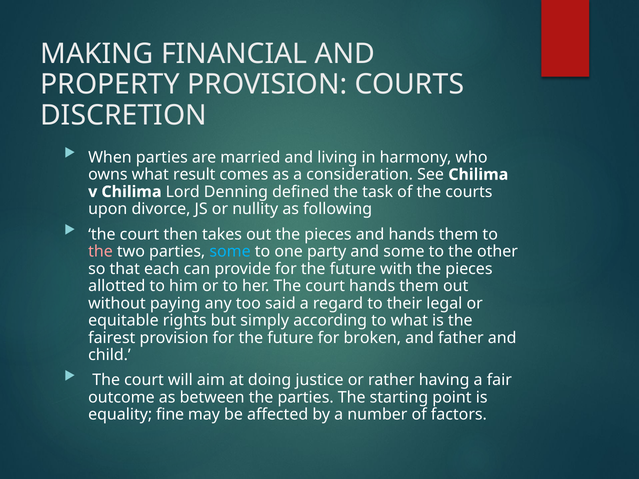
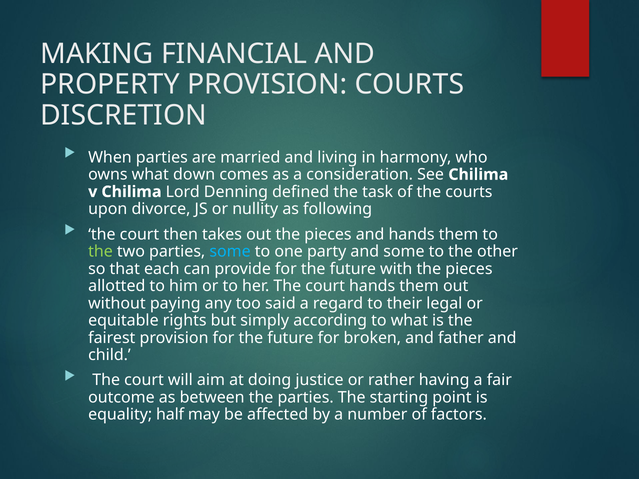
result: result -> down (194, 175)
the colour: pink -> light green (101, 252)
fine: fine -> half (170, 415)
